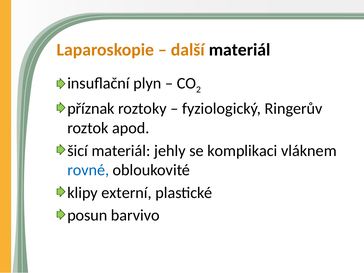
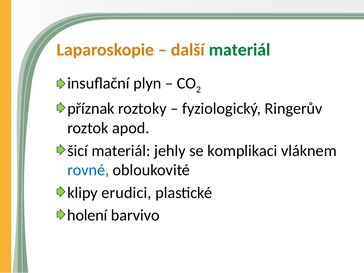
materiál colour: black -> green (240, 50)
externí: externí -> erudici (126, 193)
posun: posun -> holení (87, 215)
